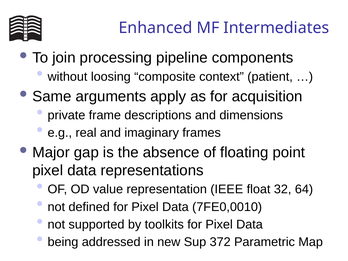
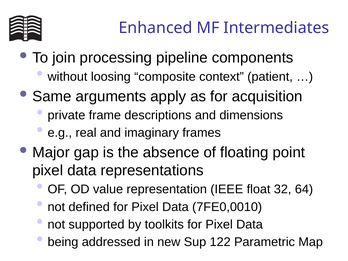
372: 372 -> 122 (220, 242)
